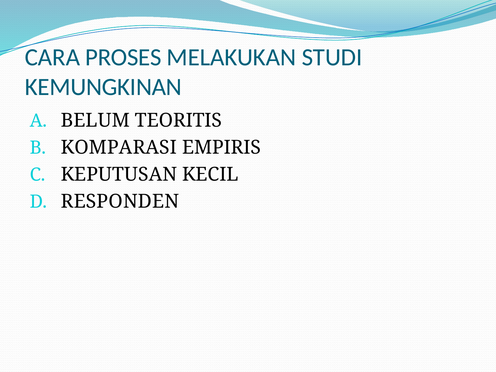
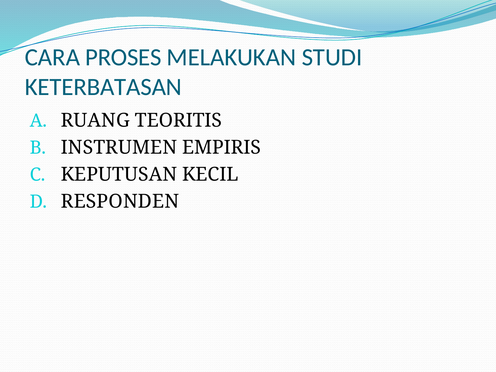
KEMUNGKINAN: KEMUNGKINAN -> KETERBATASAN (103, 87)
BELUM: BELUM -> RUANG (95, 120)
KOMPARASI: KOMPARASI -> INSTRUMEN (119, 147)
